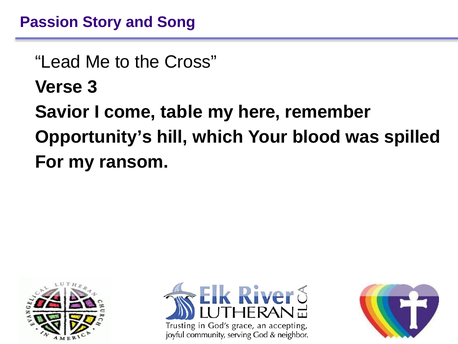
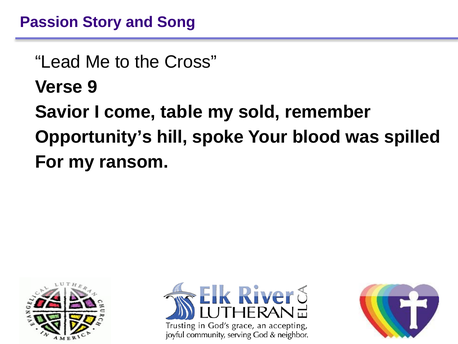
3: 3 -> 9 (92, 87)
here: here -> sold (259, 112)
which: which -> spoke (218, 137)
